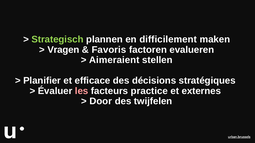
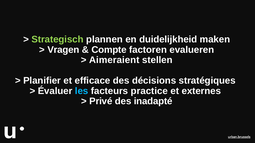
difficilement: difficilement -> duidelijkheid (168, 39)
Favoris: Favoris -> Compte (109, 50)
les colour: pink -> light blue (82, 91)
Door: Door -> Privé (101, 101)
twijfelen: twijfelen -> inadapté (153, 101)
